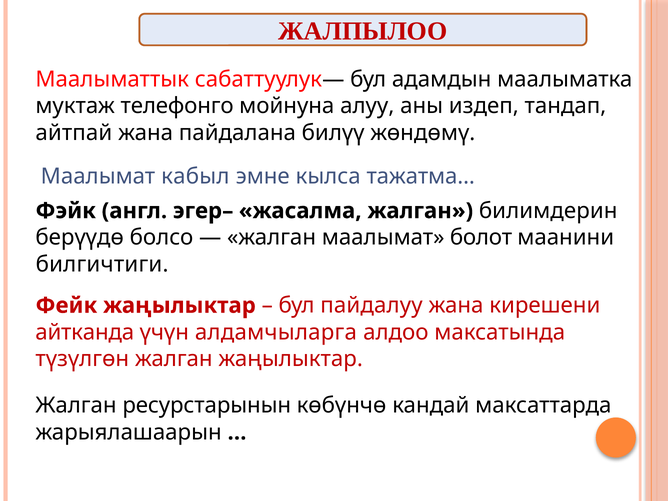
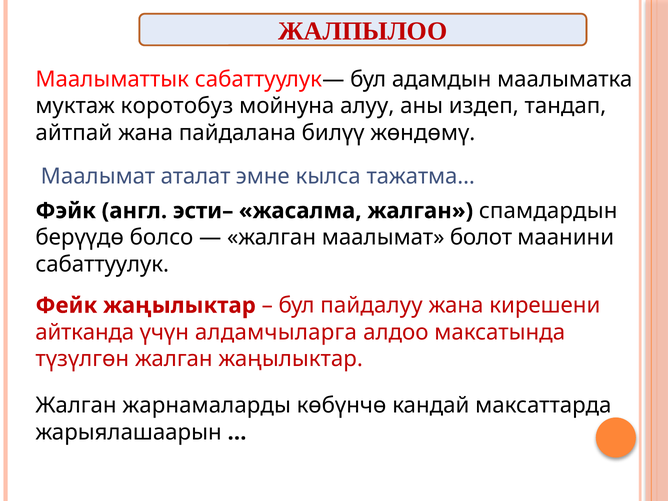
телефонго: телефонго -> коротобуз (177, 106)
кабыл: кабыл -> аталат (196, 176)
эгер–: эгер– -> эсти– (203, 211)
билимдерин: билимдерин -> спамдардын (548, 211)
билгичтиги: билгичтиги -> сабаттуулук (102, 264)
ресурстарынын: ресурстарынын -> жарнамаларды (207, 405)
